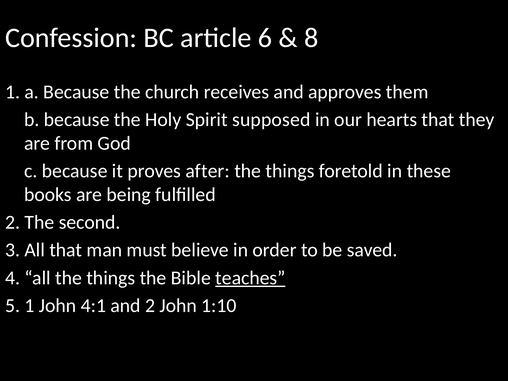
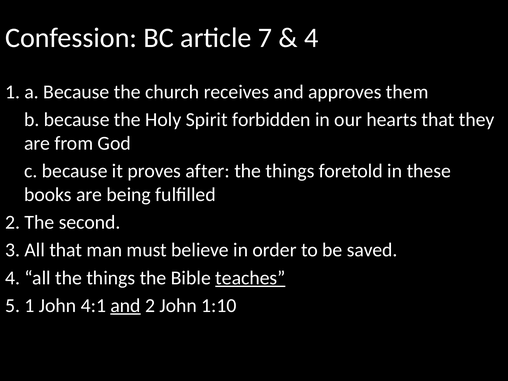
6: 6 -> 7 (265, 38)
8: 8 -> 4 (311, 38)
supposed: supposed -> forbidden (271, 120)
and underline: none -> present (126, 305)
